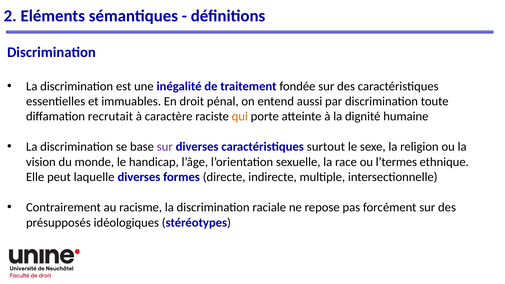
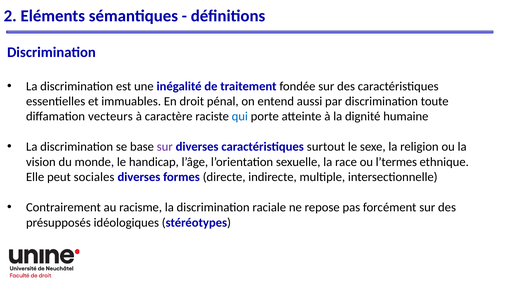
recrutait: recrutait -> vecteurs (110, 117)
qui colour: orange -> blue (240, 117)
laquelle: laquelle -> sociales (94, 177)
